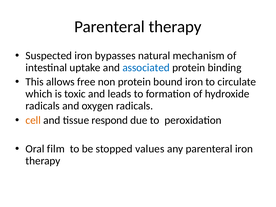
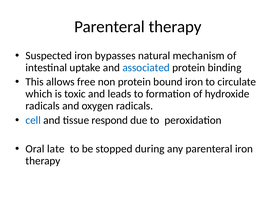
cell colour: orange -> blue (33, 120)
film: film -> late (56, 149)
values: values -> during (150, 149)
